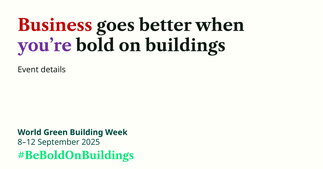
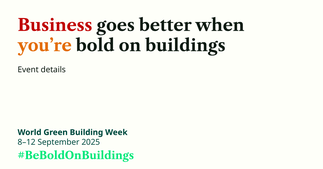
you’re colour: purple -> orange (45, 45)
